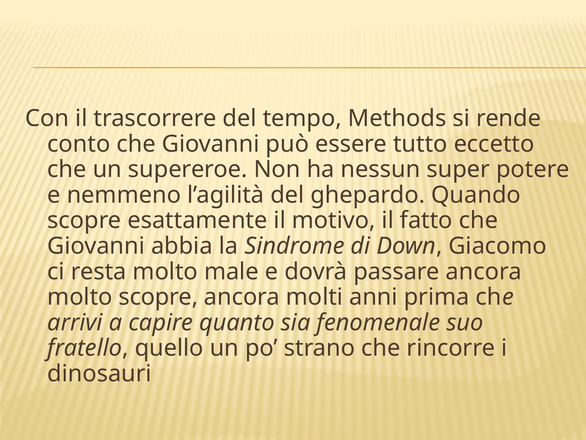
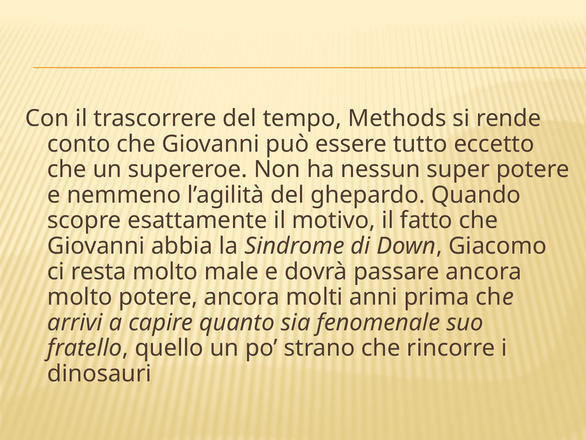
molto scopre: scopre -> potere (158, 297)
